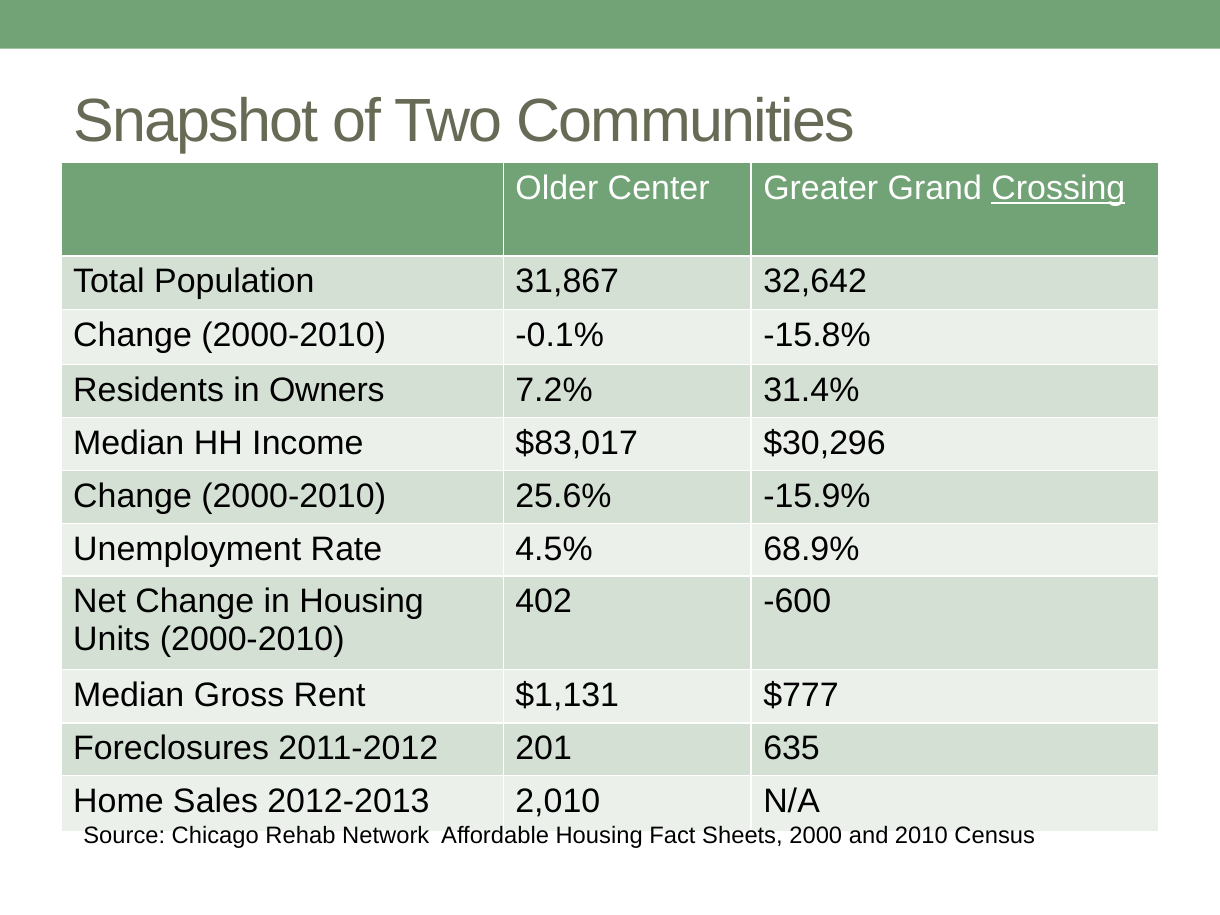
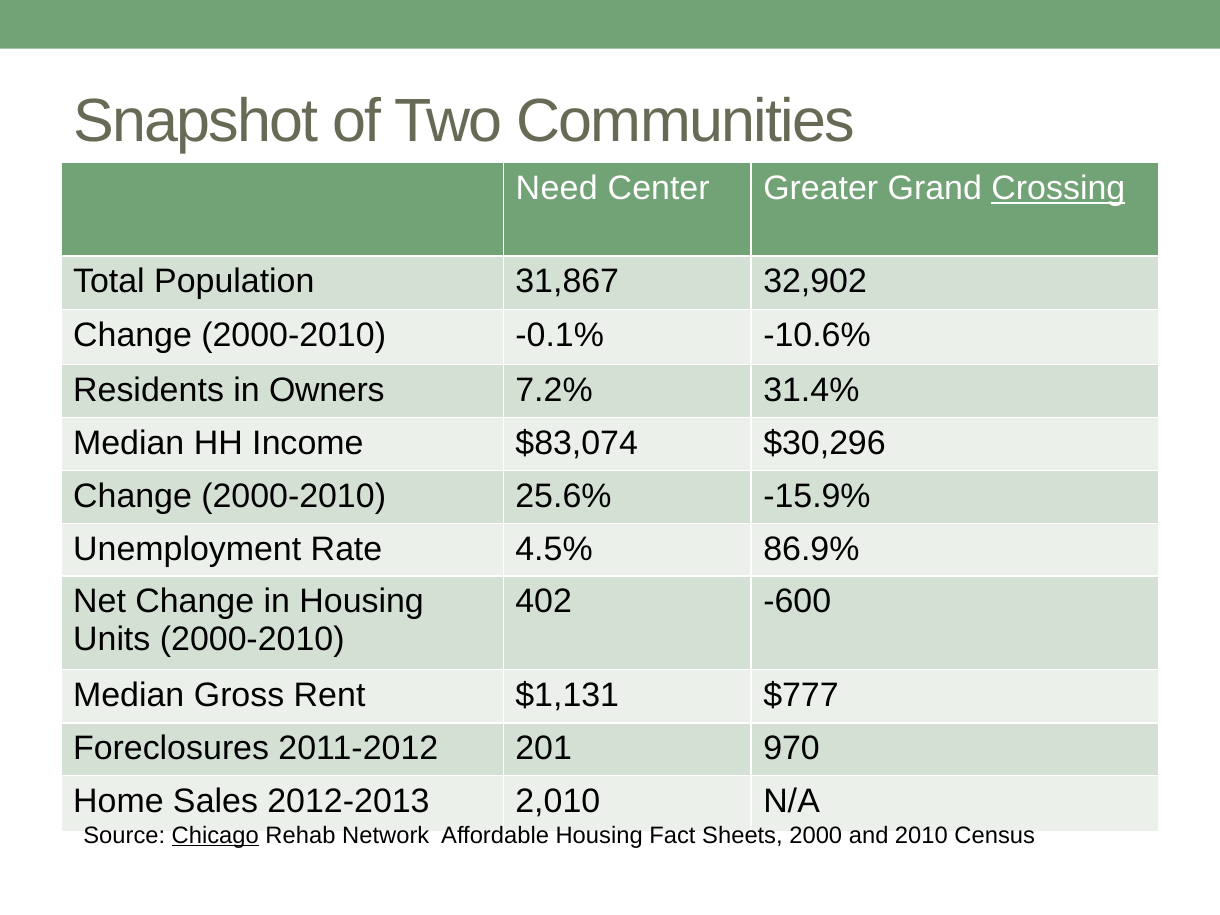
Older: Older -> Need (557, 188)
32,642: 32,642 -> 32,902 (815, 282)
-15.8%: -15.8% -> -10.6% (817, 335)
$83,017: $83,017 -> $83,074 (577, 443)
68.9%: 68.9% -> 86.9% (811, 549)
635: 635 -> 970 (792, 749)
Chicago underline: none -> present (215, 835)
